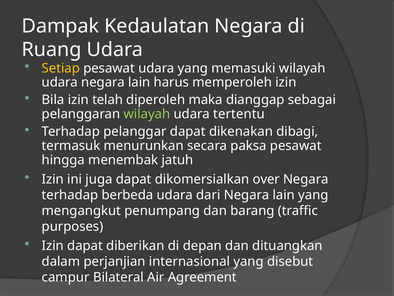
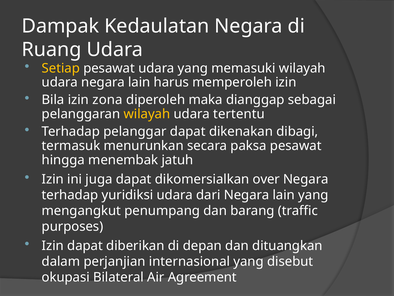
telah: telah -> zona (107, 100)
wilayah colour: light green -> yellow (147, 114)
berbeda: berbeda -> yuridiksi (127, 195)
campur: campur -> okupasi (66, 277)
